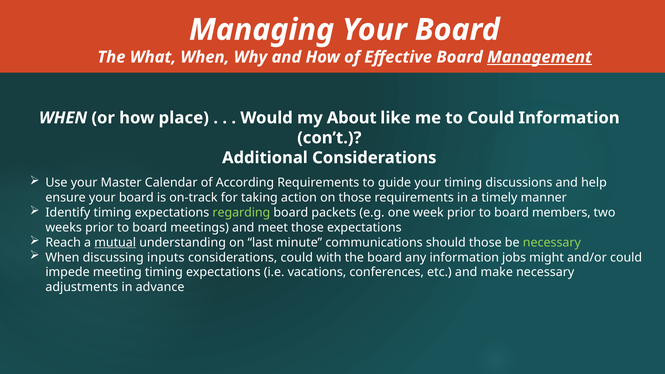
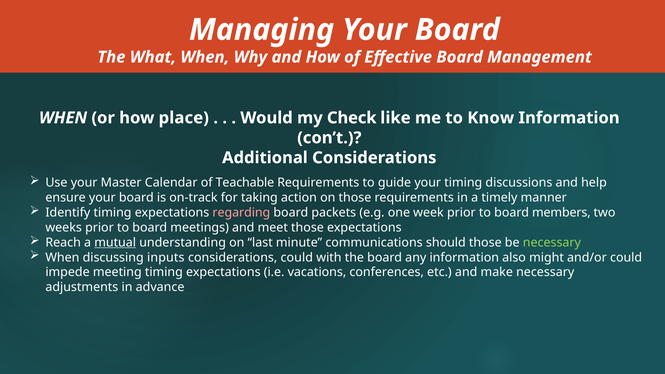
Management underline: present -> none (539, 57)
About: About -> Check (352, 118)
to Could: Could -> Know (491, 118)
According: According -> Teachable (245, 183)
regarding colour: light green -> pink (241, 213)
jobs: jobs -> also (514, 257)
